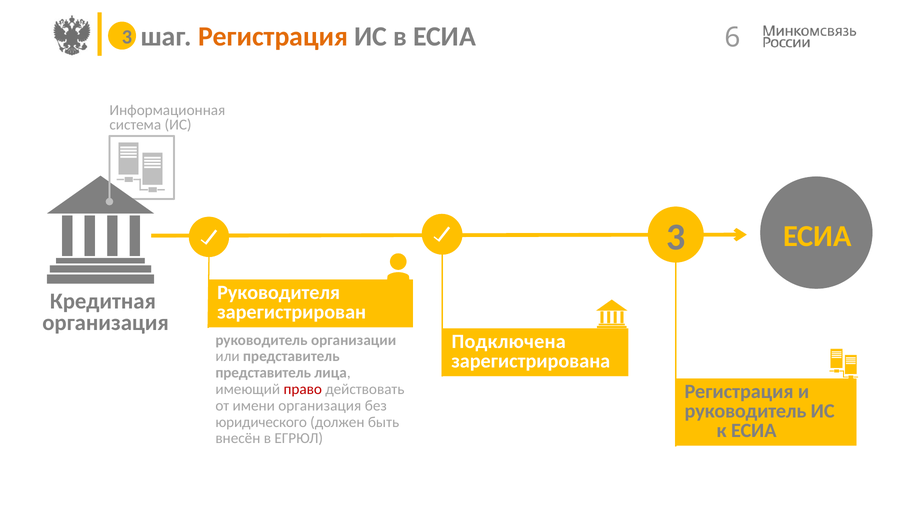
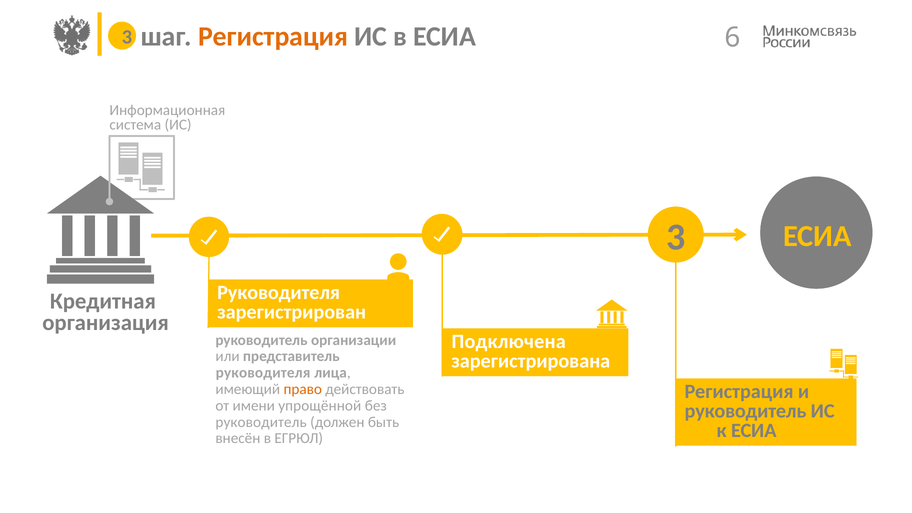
представитель: представитель -> руководителя (263, 373)
право colour: red -> orange (303, 389)
имени организация: организация -> упрощённой (320, 406)
юридического: юридического -> руководитель (261, 422)
